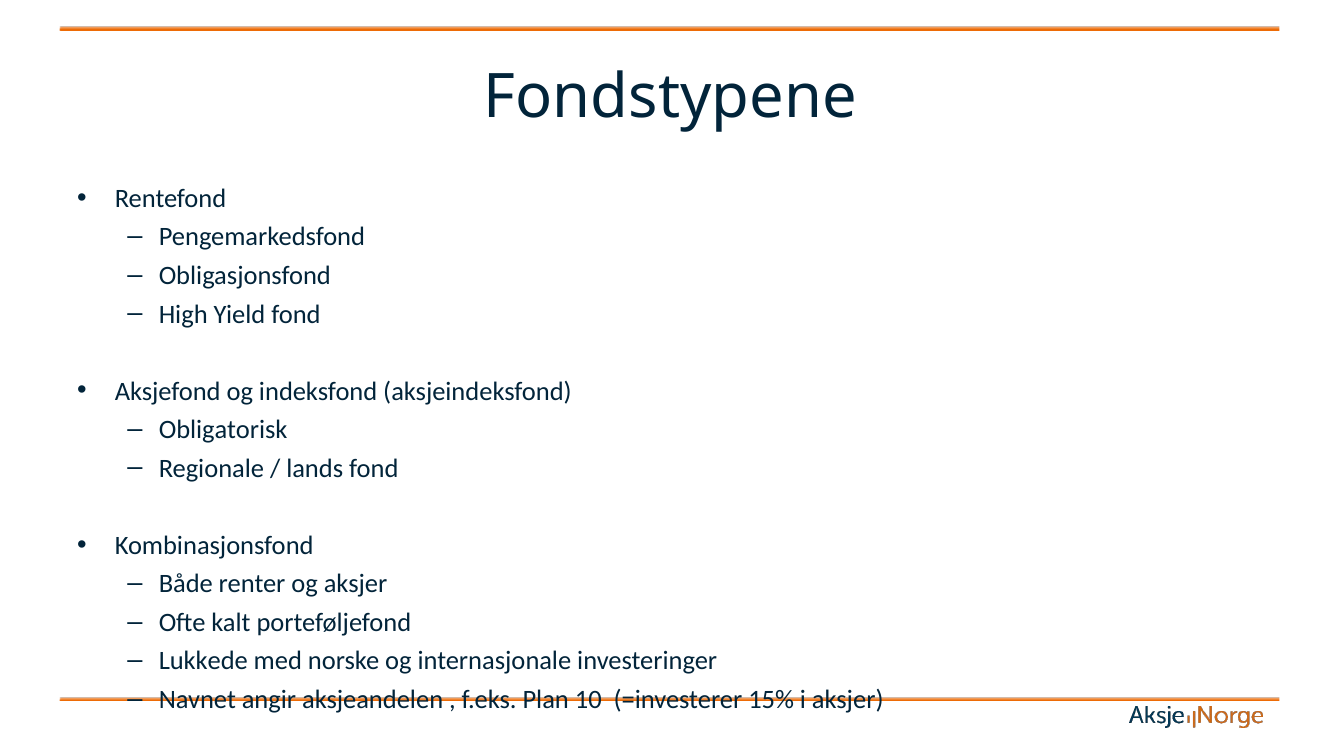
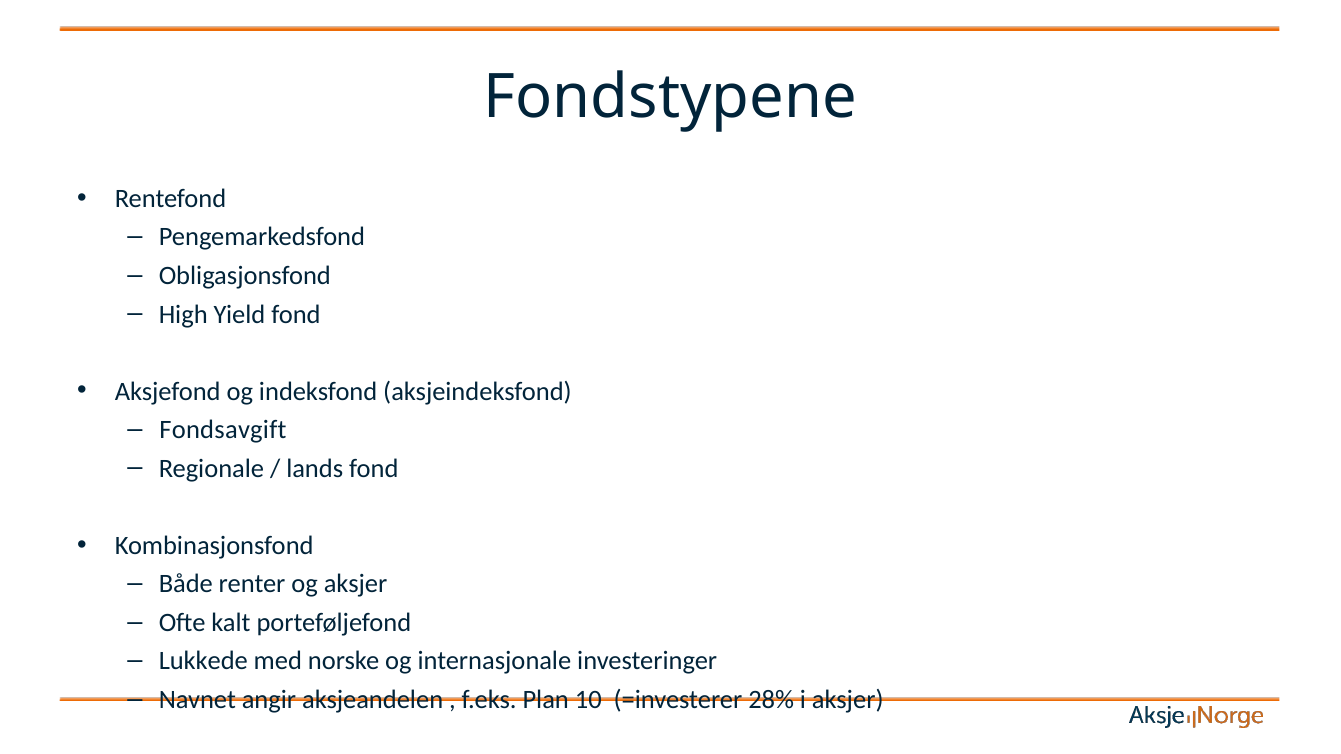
Obligatorisk: Obligatorisk -> Fondsavgift (223, 430)
15%: 15% -> 28% (771, 700)
